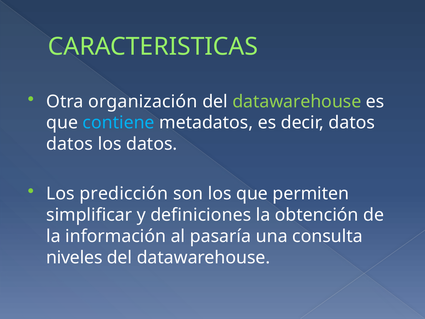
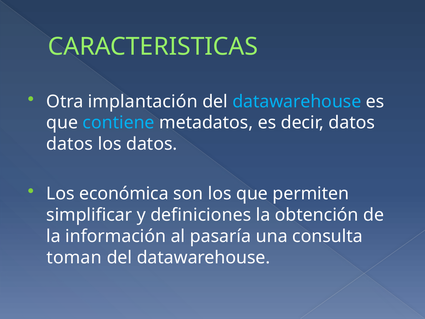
organización: organización -> implantación (143, 101)
datawarehouse colour: light green -> light blue (297, 101)
predicción: predicción -> económica (124, 194)
niveles: niveles -> toman (74, 257)
